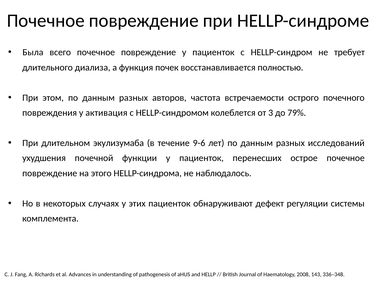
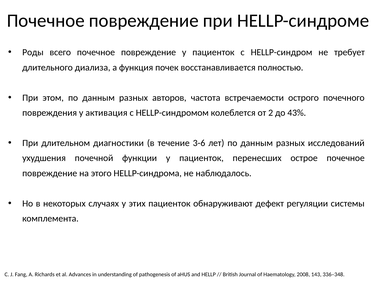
Была: Была -> Роды (33, 52)
3: 3 -> 2 (271, 113)
79%: 79% -> 43% (297, 113)
экулизумаба: экулизумаба -> диагностики (118, 143)
9-6: 9-6 -> 3-6 (199, 143)
